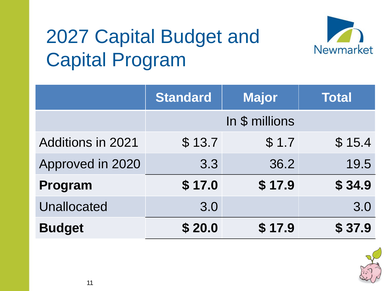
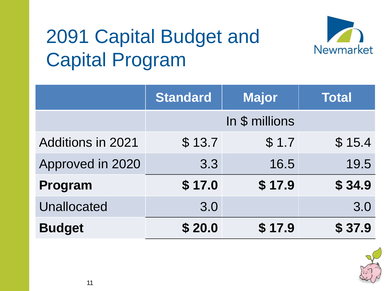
2027: 2027 -> 2091 (68, 37)
36.2: 36.2 -> 16.5 (282, 164)
